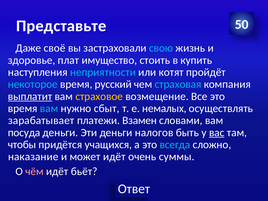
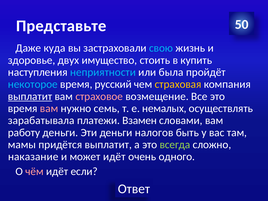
своё: своё -> куда (55, 48)
плат: плат -> двух (68, 60)
котят: котят -> была (171, 72)
страховая colour: light blue -> yellow (178, 84)
страховое colour: yellow -> pink (99, 96)
вам colour: light blue -> pink (49, 108)
сбыт: сбыт -> семь (107, 108)
зарабатывает: зарабатывает -> зарабатывала (41, 120)
посуда: посуда -> работу (24, 133)
вас underline: present -> none (217, 133)
чтобы: чтобы -> мамы (22, 145)
придётся учащихся: учащихся -> выплатит (108, 145)
всегда colour: light blue -> light green (175, 145)
суммы: суммы -> одного (177, 157)
бьёт: бьёт -> если (84, 171)
